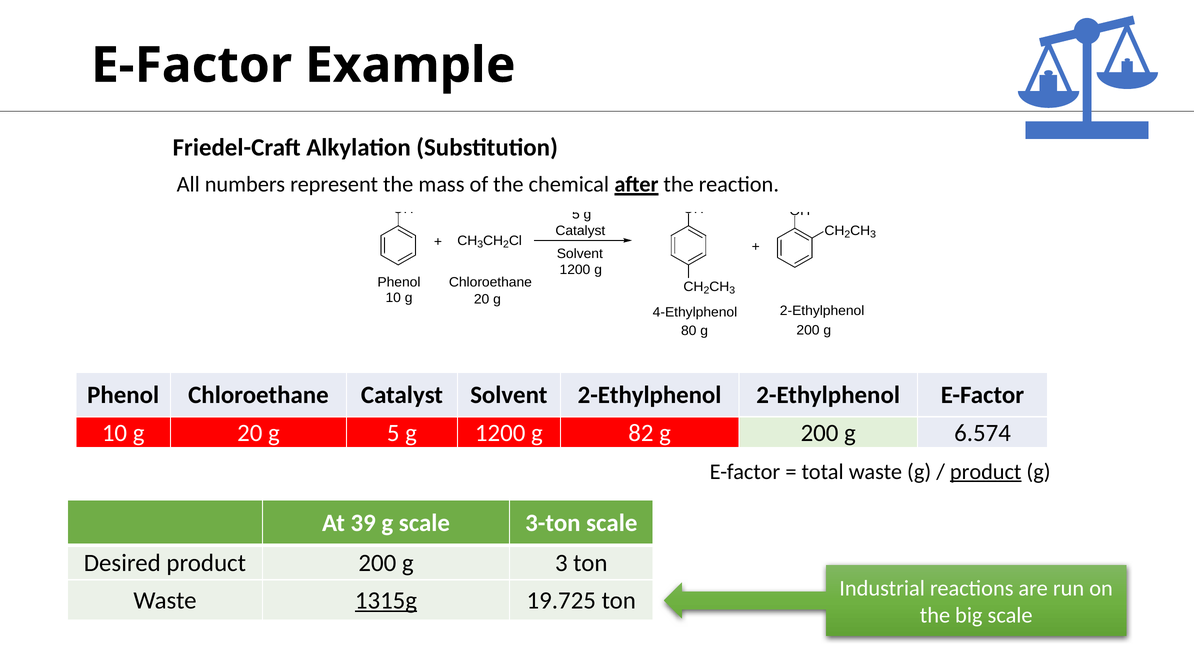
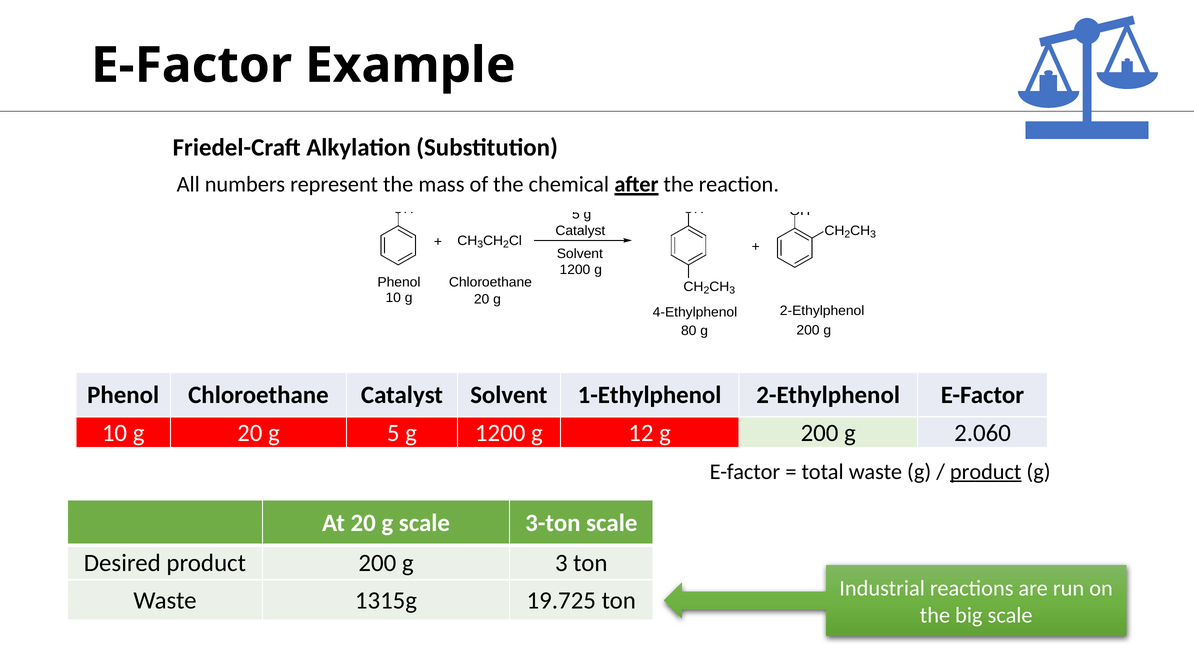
Solvent 2-Ethylphenol: 2-Ethylphenol -> 1-Ethylphenol (650, 395)
82: 82 -> 12 (641, 433)
6.574: 6.574 -> 2.060 (983, 433)
At 39: 39 -> 20 (363, 523)
1315g underline: present -> none (386, 600)
